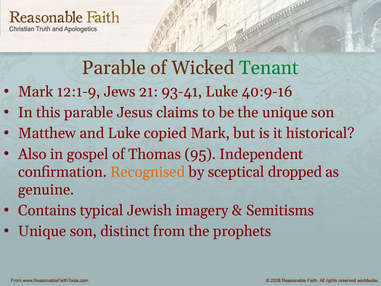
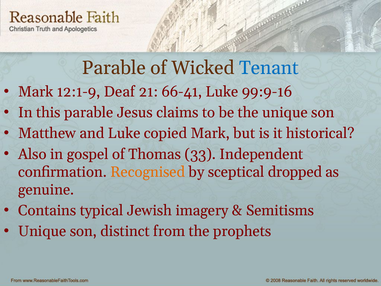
Tenant colour: green -> blue (269, 68)
Jews: Jews -> Deaf (119, 92)
93-41: 93-41 -> 66-41 (182, 92)
40:9-16: 40:9-16 -> 99:9-16 (267, 92)
95: 95 -> 33 (200, 154)
